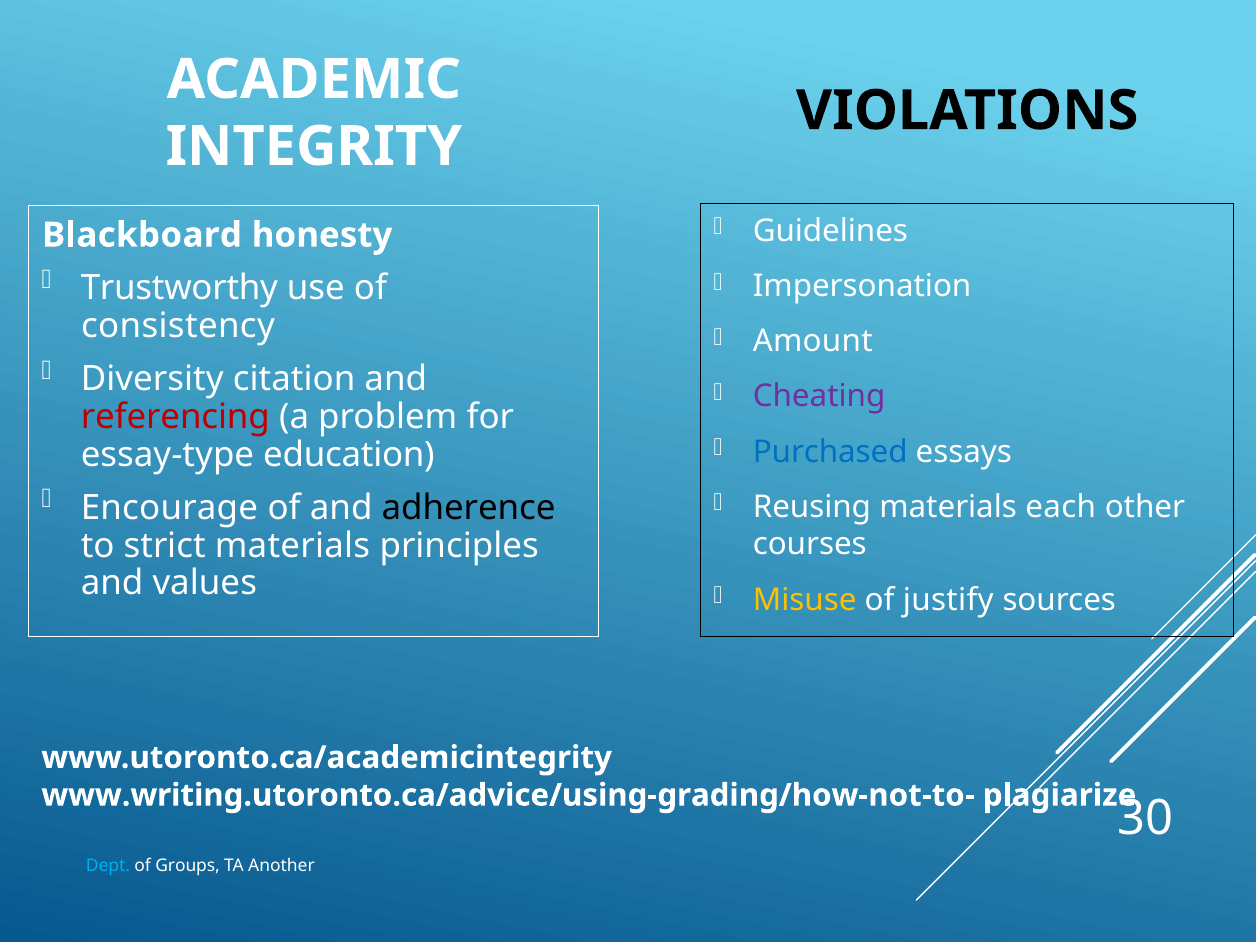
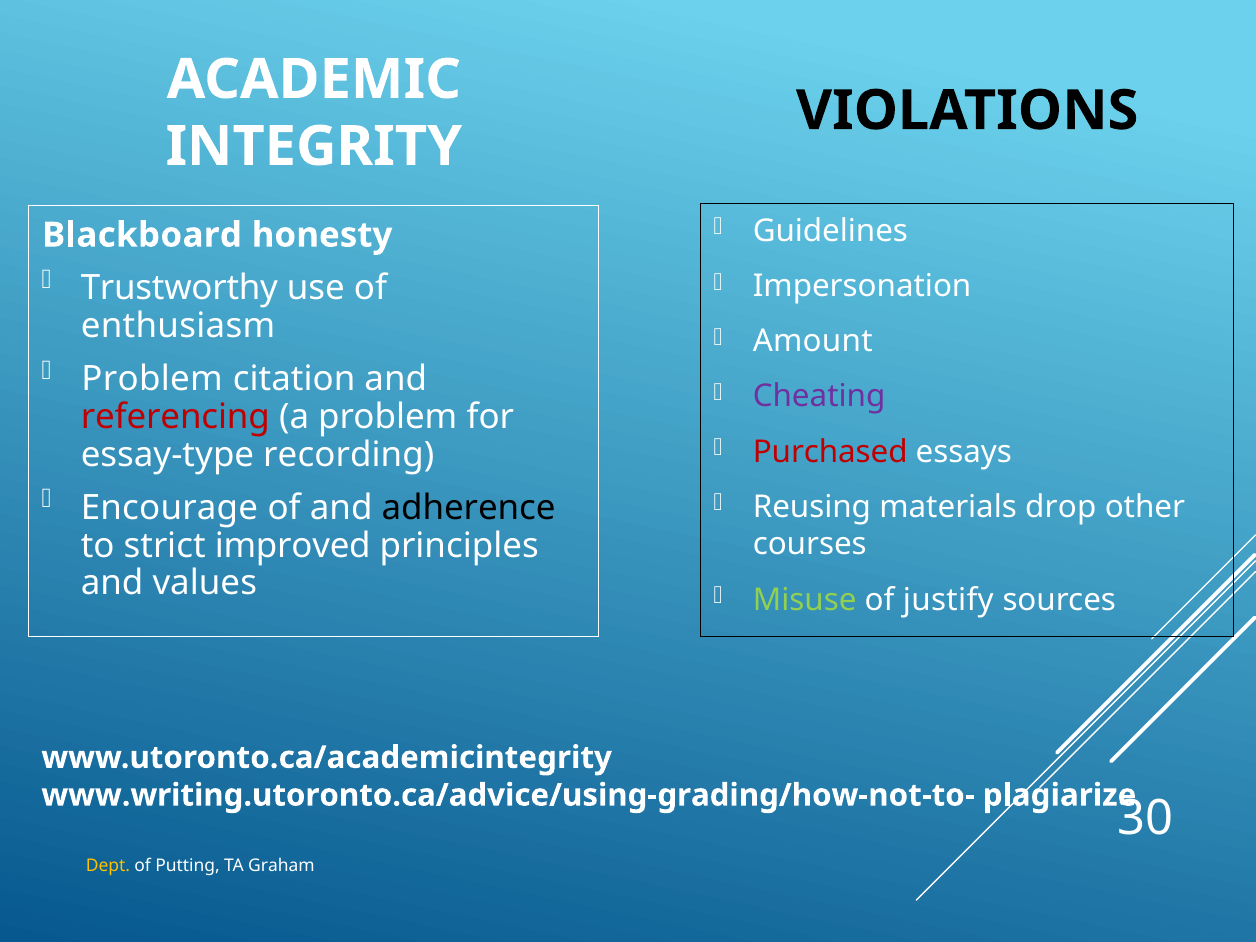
consistency: consistency -> enthusiasm (178, 326)
Diversity: Diversity -> Problem (152, 379)
Purchased colour: blue -> red (830, 452)
education: education -> recording (349, 455)
each: each -> drop (1061, 507)
strict materials: materials -> improved (293, 546)
Misuse colour: yellow -> light green (805, 600)
Dept colour: light blue -> yellow (108, 866)
Groups: Groups -> Putting (188, 866)
Another: Another -> Graham (281, 866)
